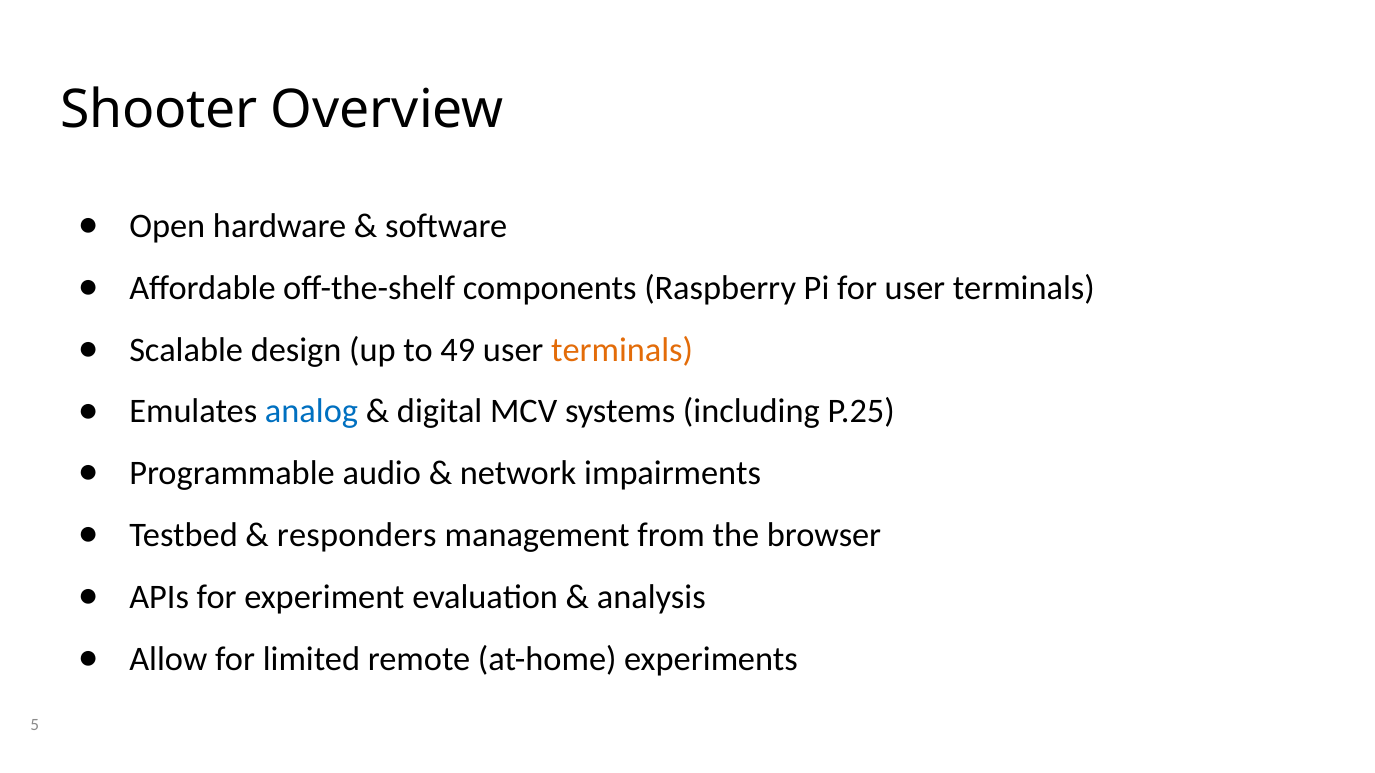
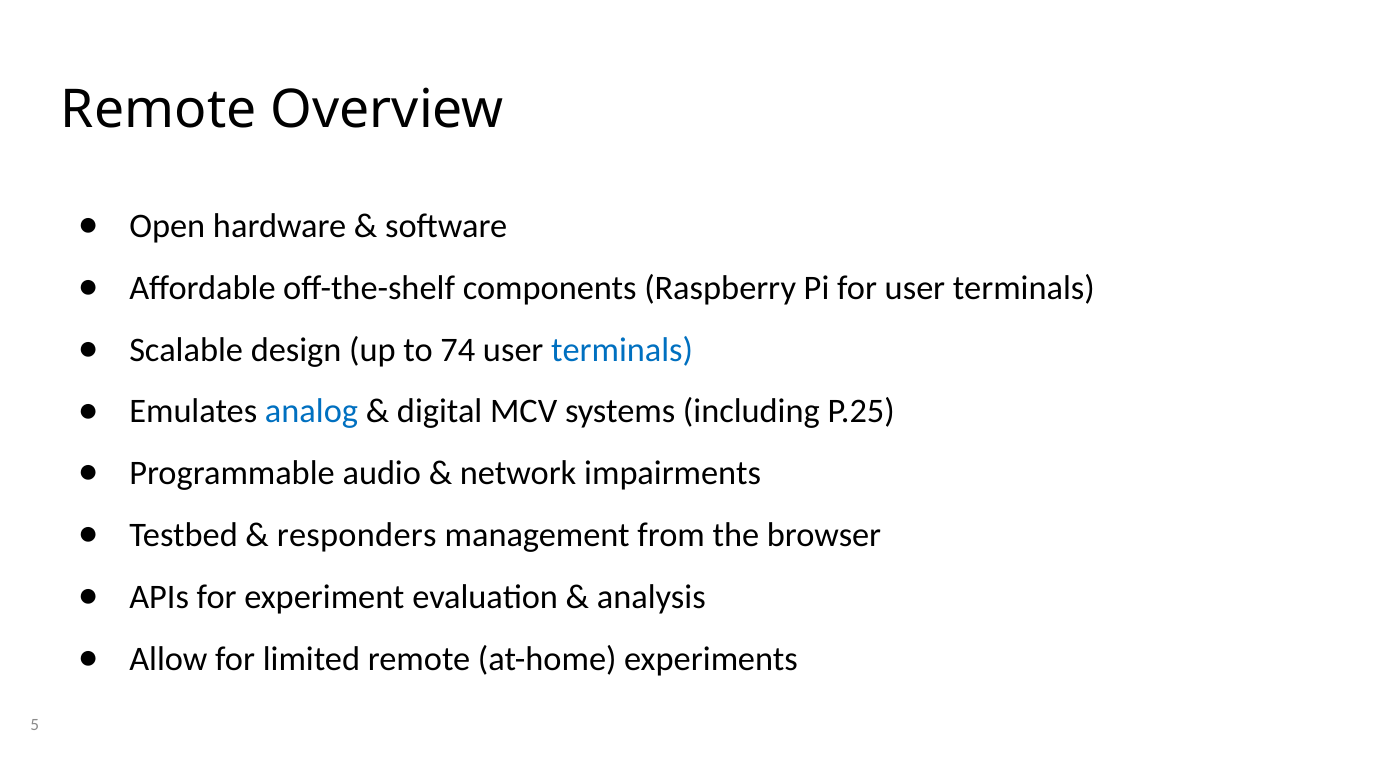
Shooter: Shooter -> Remote (159, 110)
49: 49 -> 74 (458, 350)
terminals colour: orange -> blue (622, 350)
